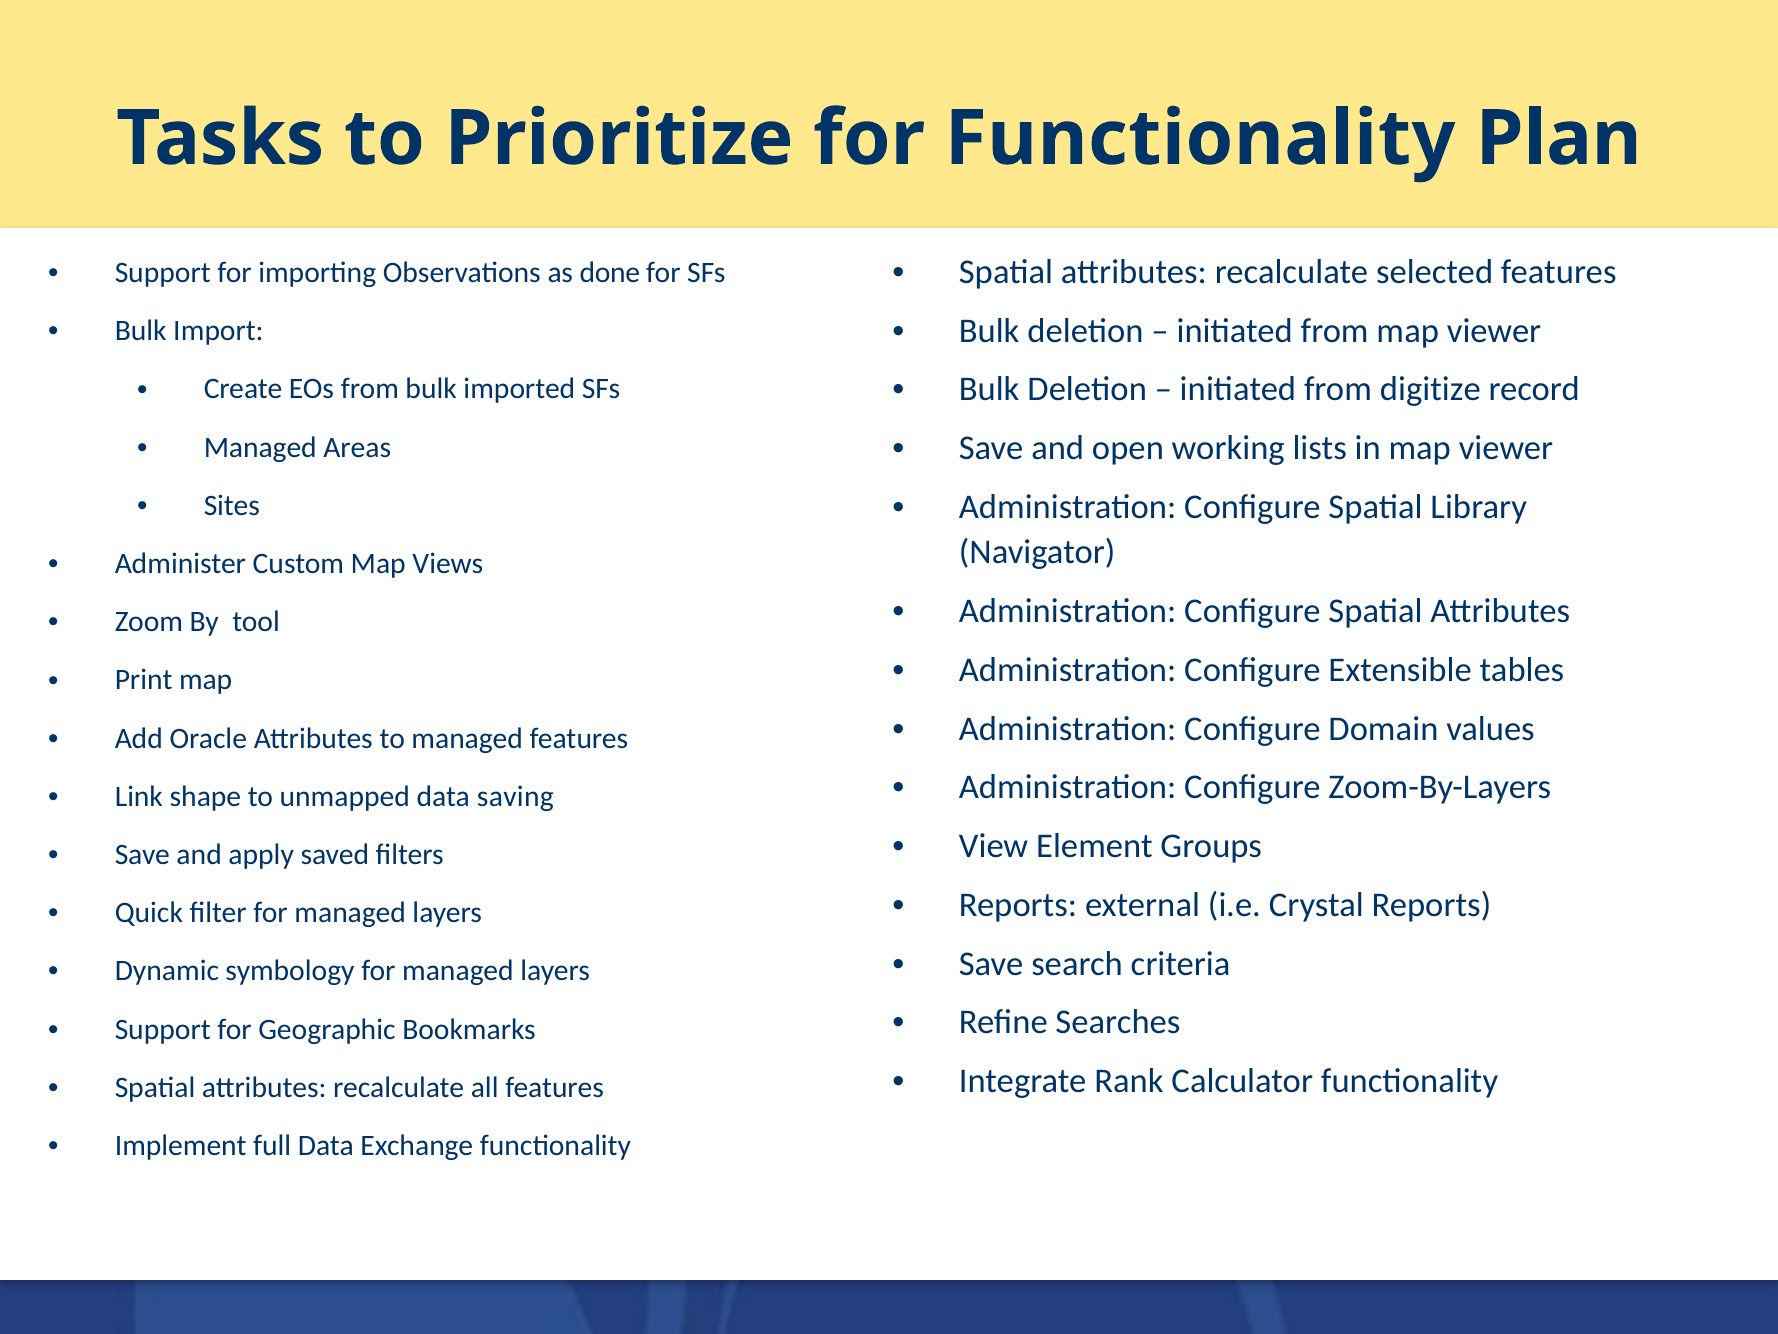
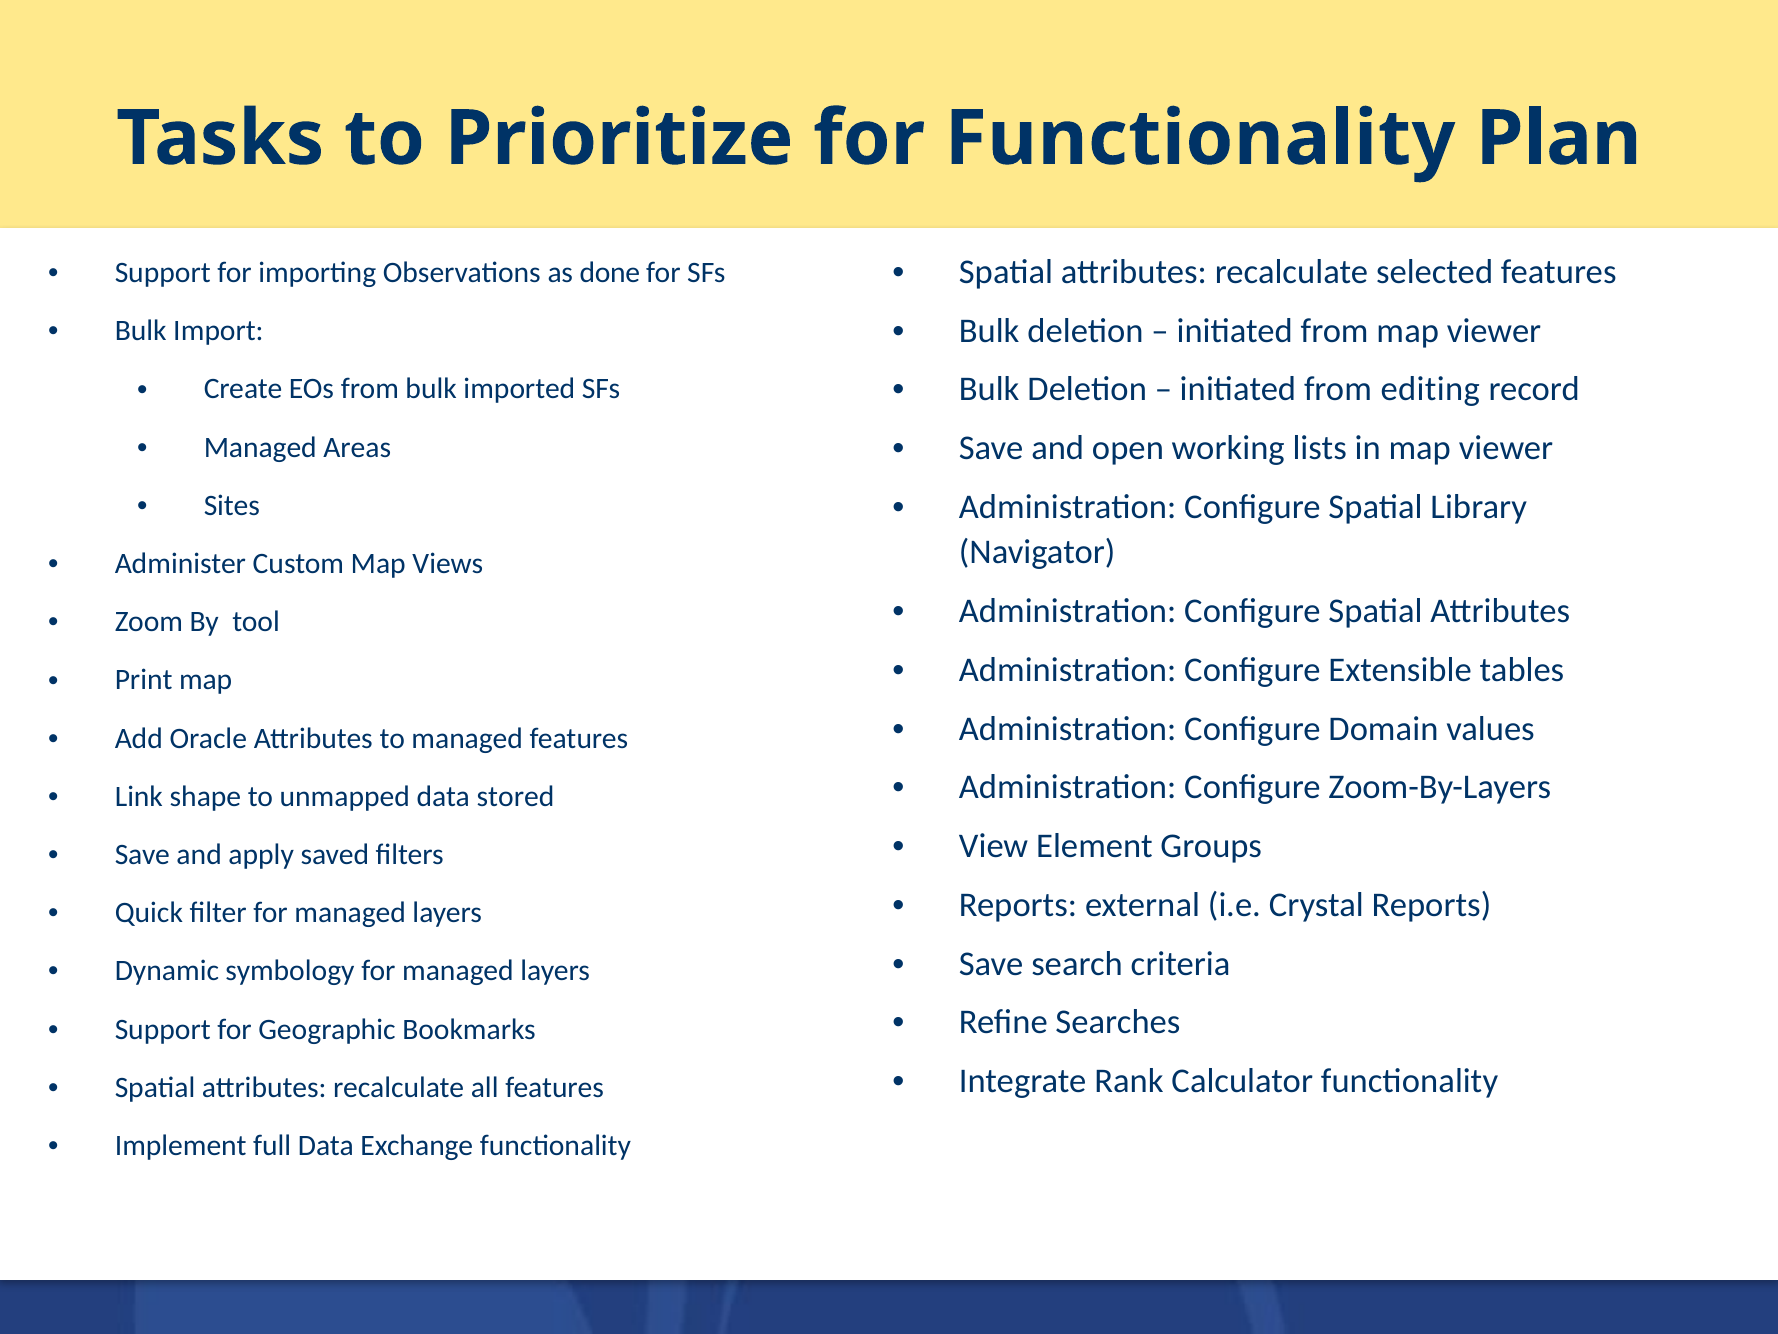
digitize: digitize -> editing (1430, 389)
saving: saving -> stored (516, 796)
